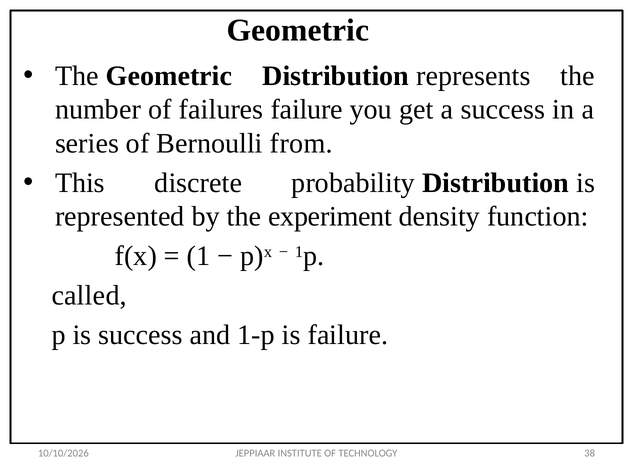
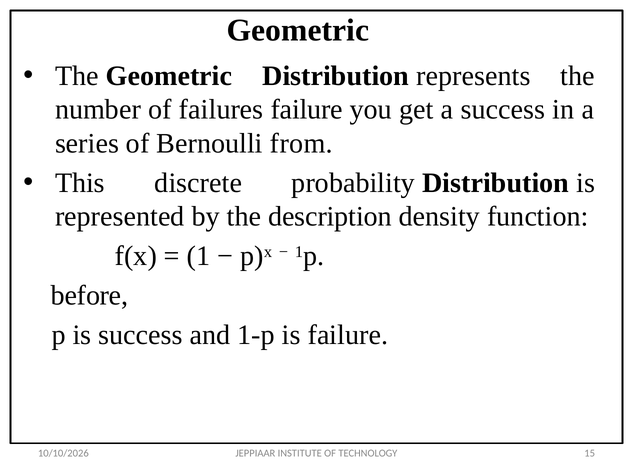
experiment: experiment -> description (330, 217)
called: called -> before (90, 295)
38: 38 -> 15 (590, 453)
